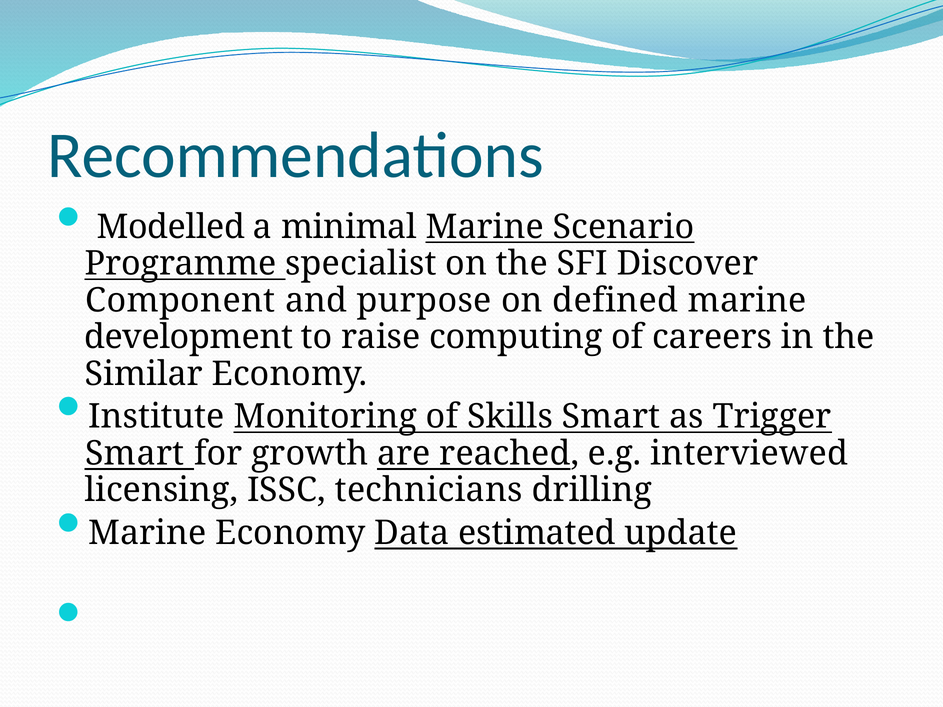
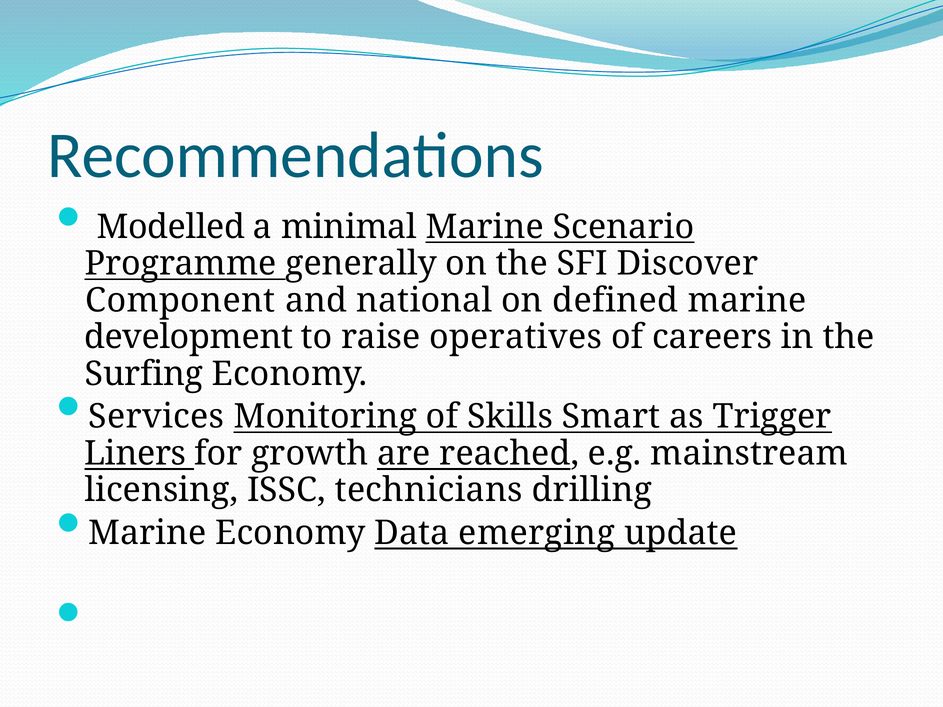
specialist: specialist -> generally (361, 264)
purpose: purpose -> national (424, 301)
computing: computing -> operatives (516, 337)
Similar: Similar -> Surfing (144, 374)
Institute: Institute -> Services (156, 417)
Smart: Smart -> Liners (135, 454)
interviewed: interviewed -> mainstream (749, 454)
estimated: estimated -> emerging (537, 533)
